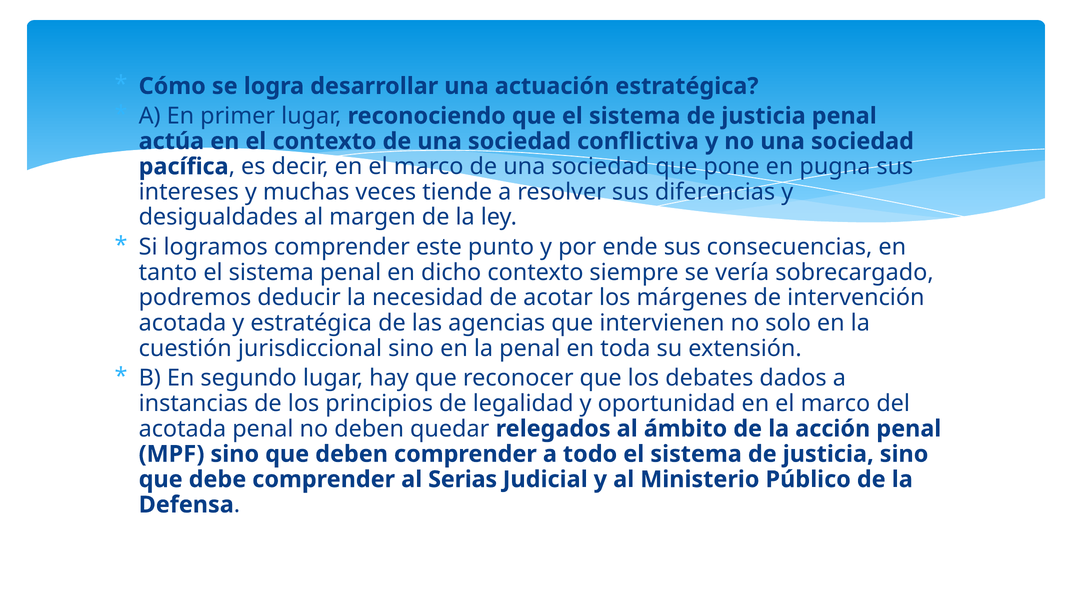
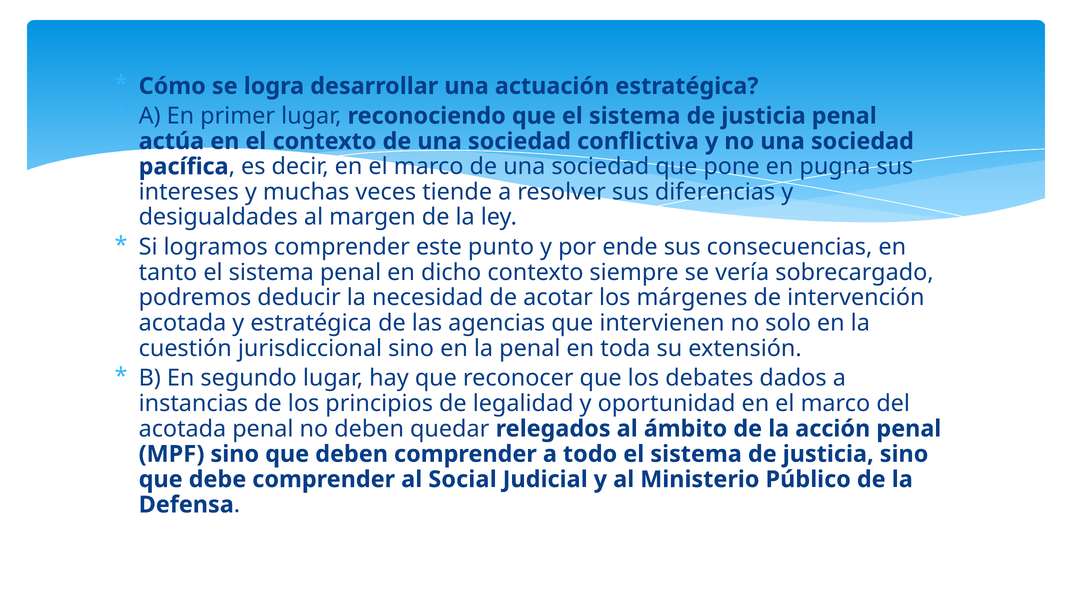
Serias: Serias -> Social (462, 479)
